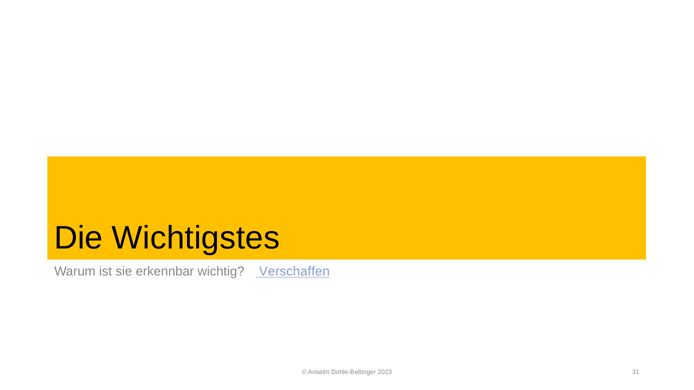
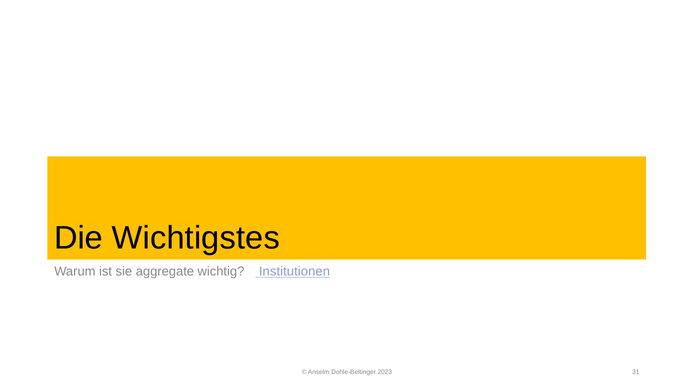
erkennbar: erkennbar -> aggregate (165, 272)
Verschaffen: Verschaffen -> Institutionen (294, 272)
